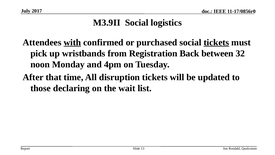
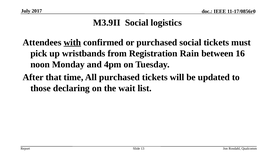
tickets underline: present -> none (216, 42)
Back: Back -> Rain (189, 53)
32: 32 -> 16 (240, 53)
All disruption: disruption -> purchased (120, 77)
